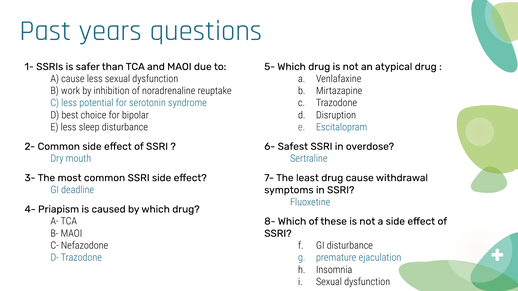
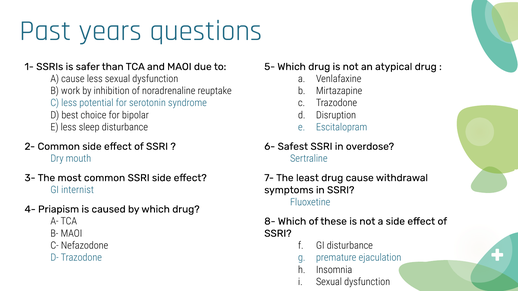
deadline: deadline -> internist (78, 190)
